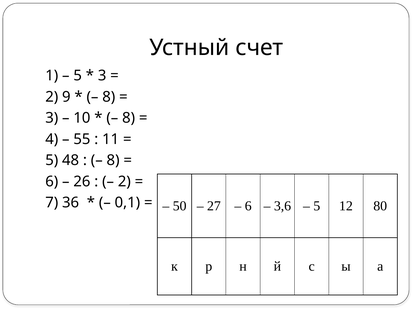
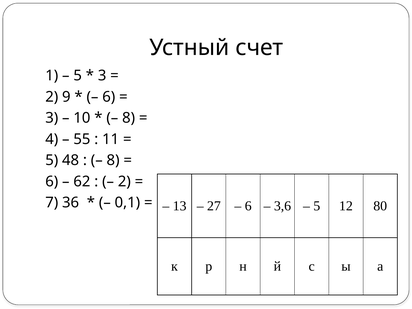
8: 8 -> 6 (109, 97)
26: 26 -> 62 (82, 181)
50: 50 -> 13 (180, 206)
